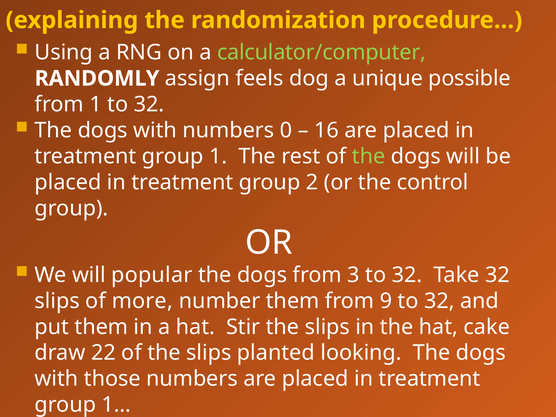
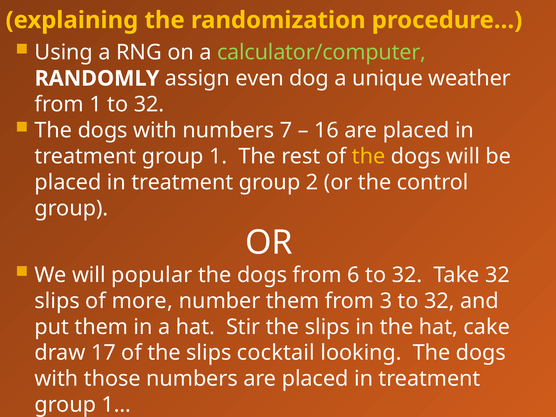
feels: feels -> even (260, 78)
possible: possible -> weather (469, 78)
0: 0 -> 7 (286, 130)
the colour: light green -> yellow (369, 156)
3: 3 -> 6 (354, 275)
9: 9 -> 3 (386, 301)
22: 22 -> 17 (103, 353)
planted: planted -> cocktail (276, 353)
